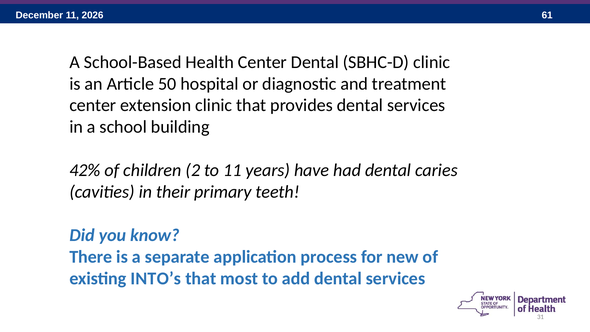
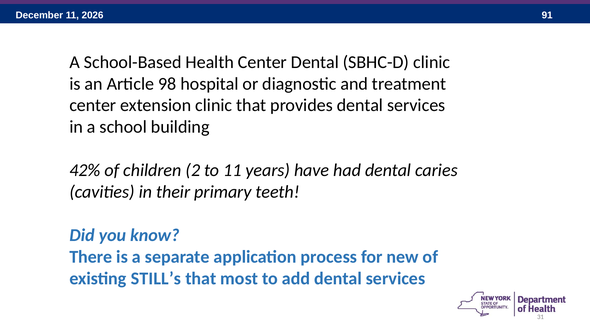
61: 61 -> 91 (547, 15)
50: 50 -> 98 (167, 84)
INTO’s: INTO’s -> STILL’s (156, 278)
